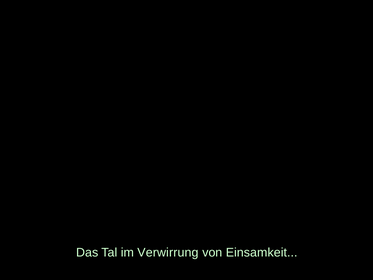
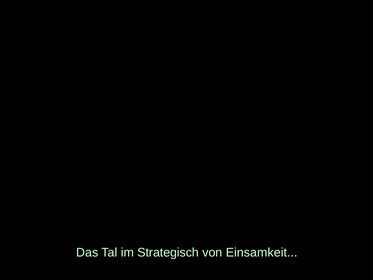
Verwirrung: Verwirrung -> Strategisch (168, 252)
